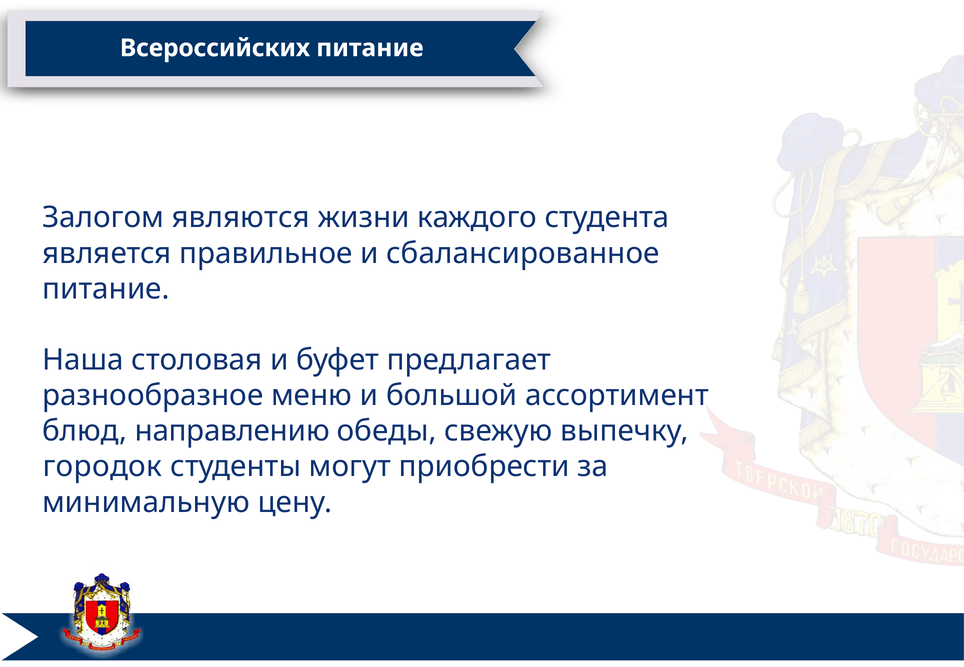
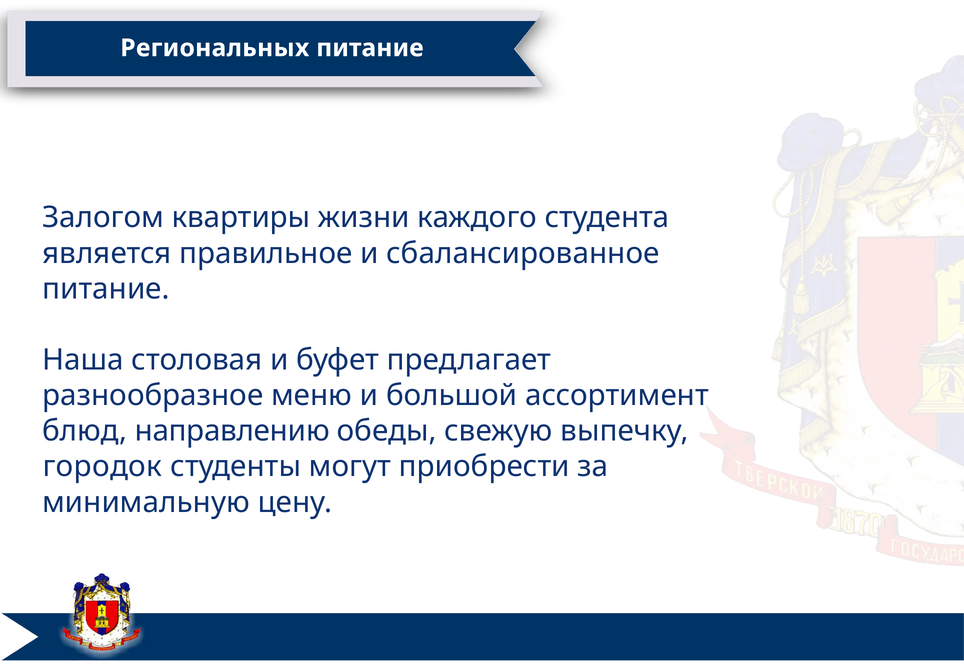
Всероссийских: Всероссийских -> Региональных (215, 48)
являются: являются -> квартиры (241, 218)
